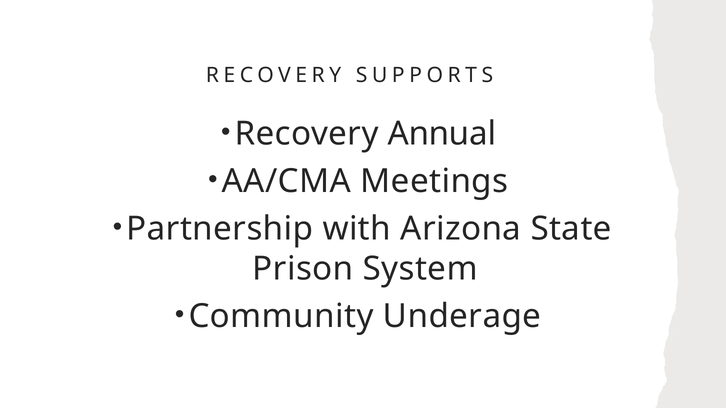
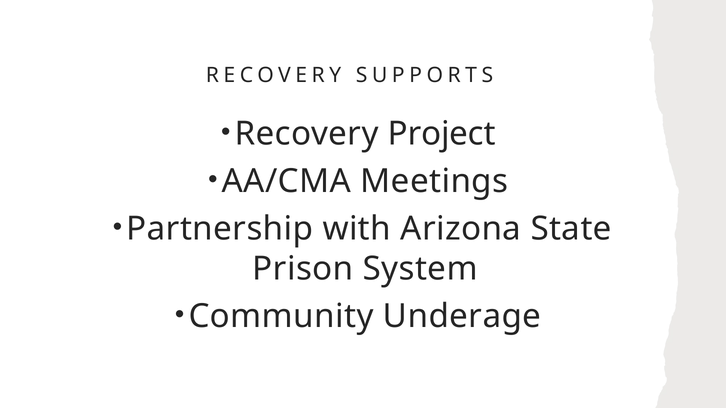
Annual: Annual -> Project (442, 134)
